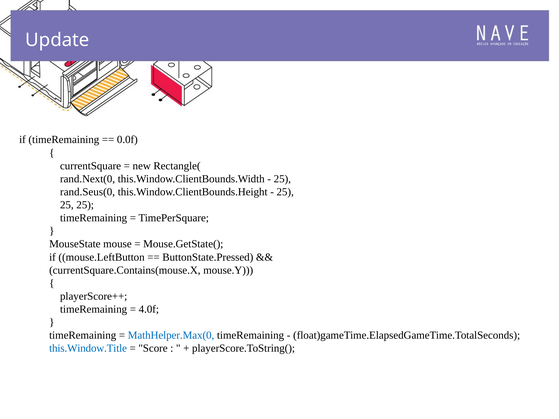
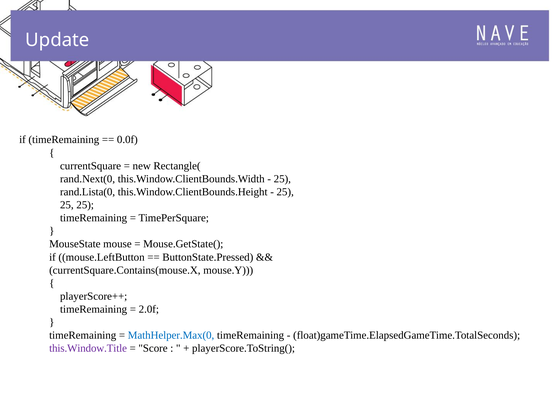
rand.Seus(0: rand.Seus(0 -> rand.Lista(0 (88, 192)
4.0f: 4.0f -> 2.0f (149, 309)
this.Window.Title colour: blue -> purple (88, 349)
